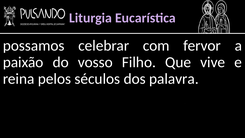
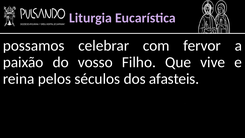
palavra: palavra -> afasteis (174, 79)
